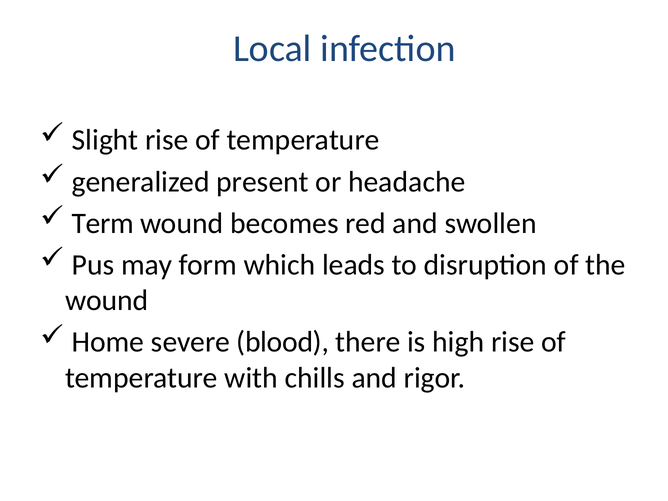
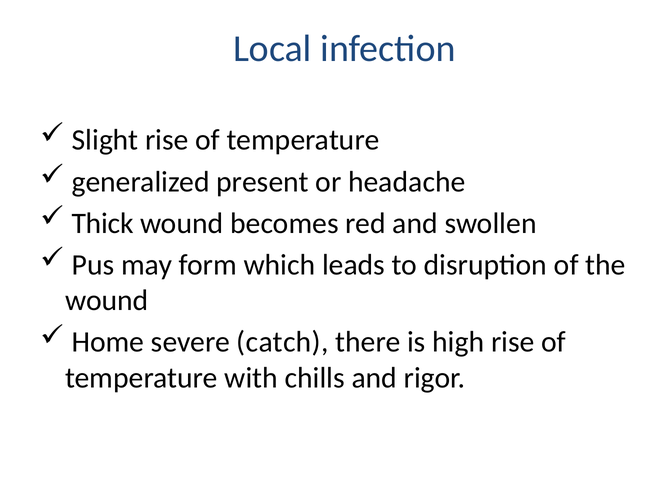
Term: Term -> Thick (103, 223)
blood: blood -> catch (282, 342)
